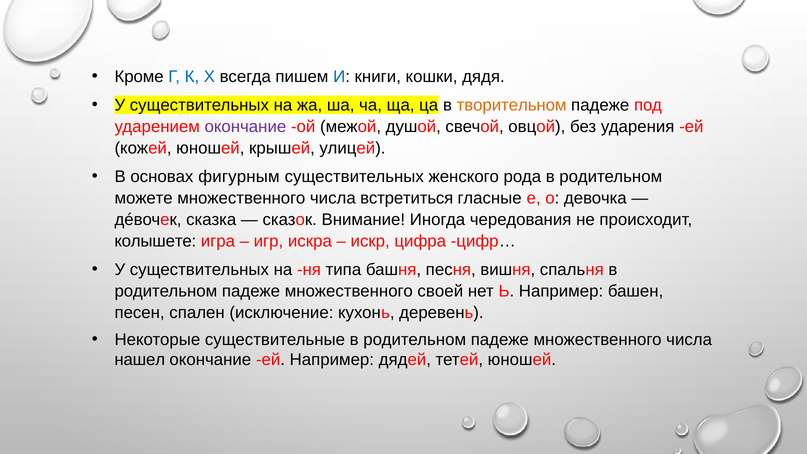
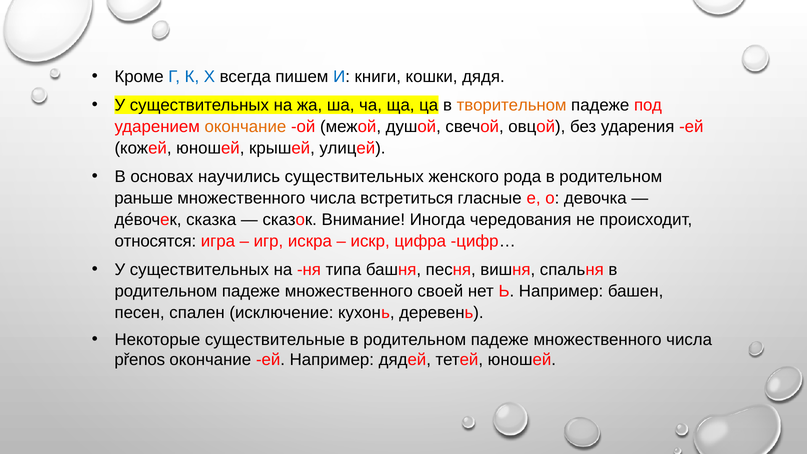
окончание colour: purple -> orange (245, 127)
фигурным: фигурным -> научились (239, 176)
можете: можете -> раньше (144, 198)
колышете: колышете -> относятся (155, 241)
нашел: нашел -> přenos (140, 360)
